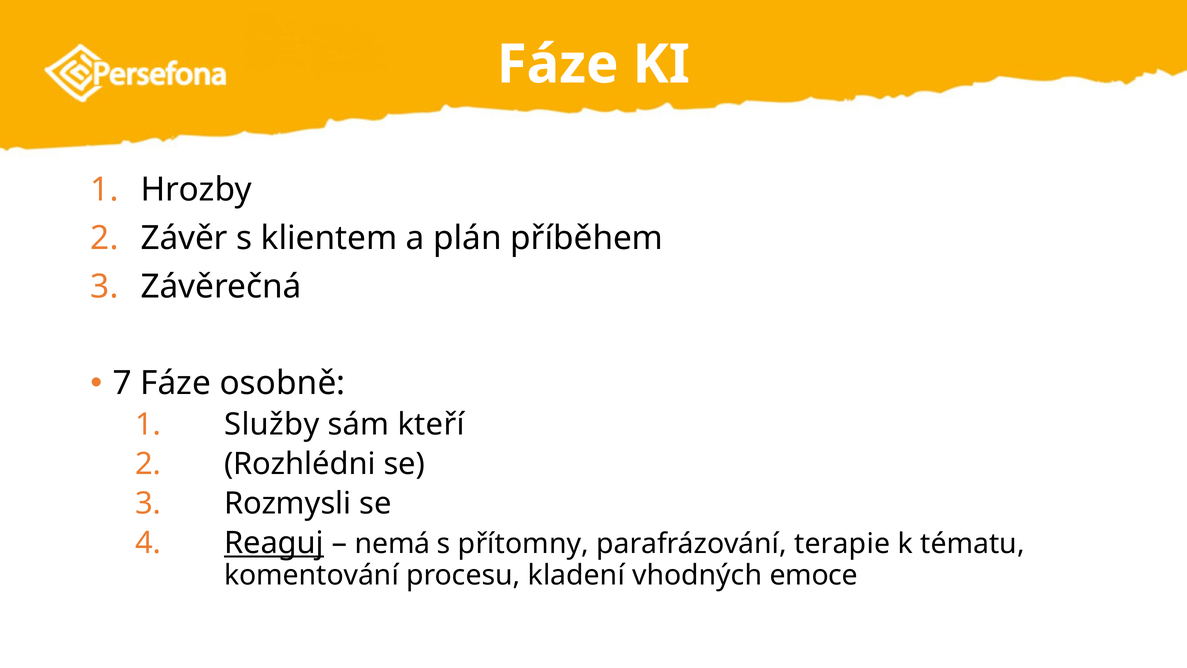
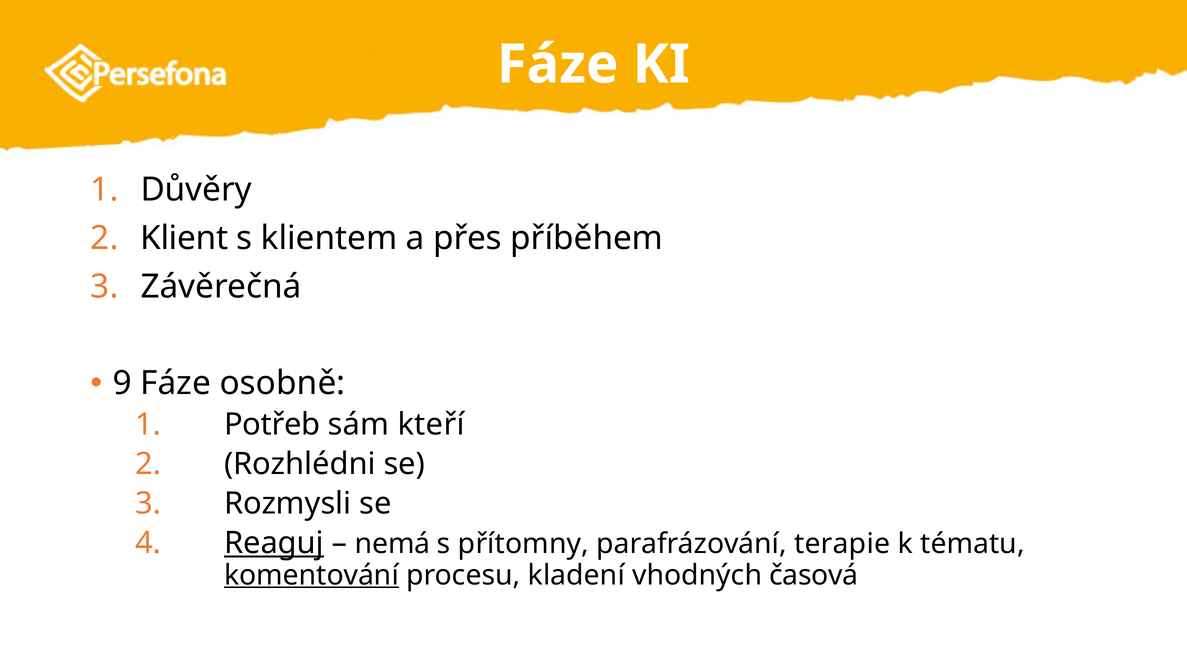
Hrozby: Hrozby -> Důvěry (196, 189)
Závěr: Závěr -> Klient (184, 238)
plán: plán -> přes (468, 238)
7: 7 -> 9 (122, 383)
Služby: Služby -> Potřeb (272, 424)
komentování underline: none -> present (311, 575)
emoce: emoce -> časová (814, 575)
